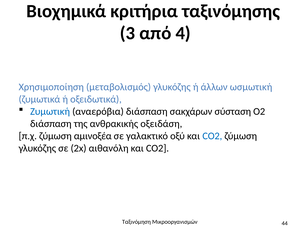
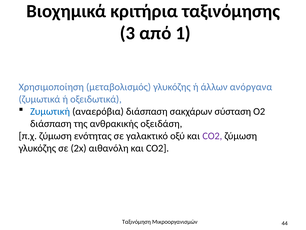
4: 4 -> 1 (183, 33)
ωσμωτική: ωσμωτική -> ανόργανα (251, 87)
αμινοξέα: αμινοξέα -> ενότητας (93, 136)
CO2 colour: blue -> purple (212, 136)
